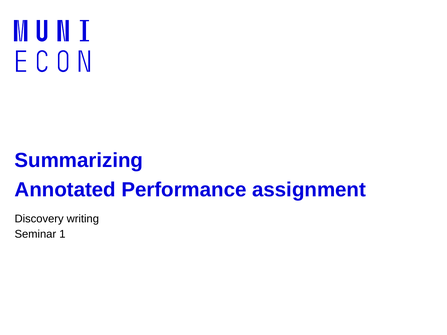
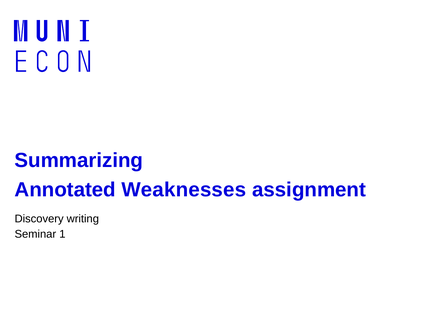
Performance: Performance -> Weaknesses (184, 190)
